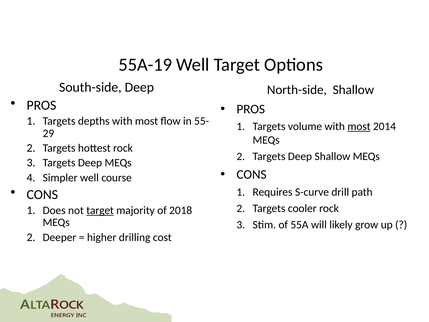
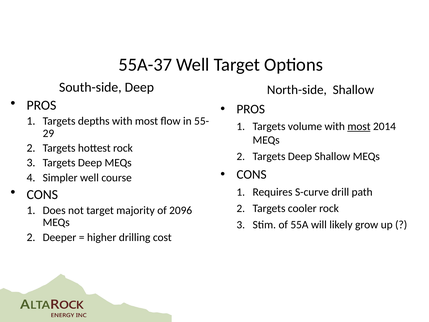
55A-19: 55A-19 -> 55A-37 (145, 65)
target underline: present -> none (100, 210)
2018: 2018 -> 2096 (181, 210)
